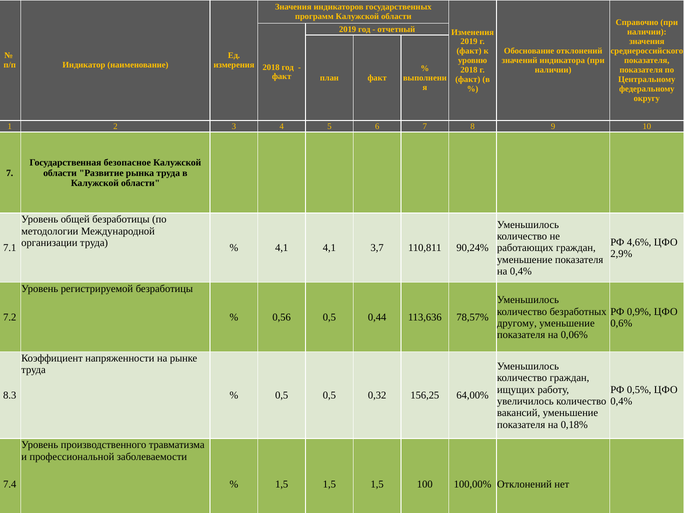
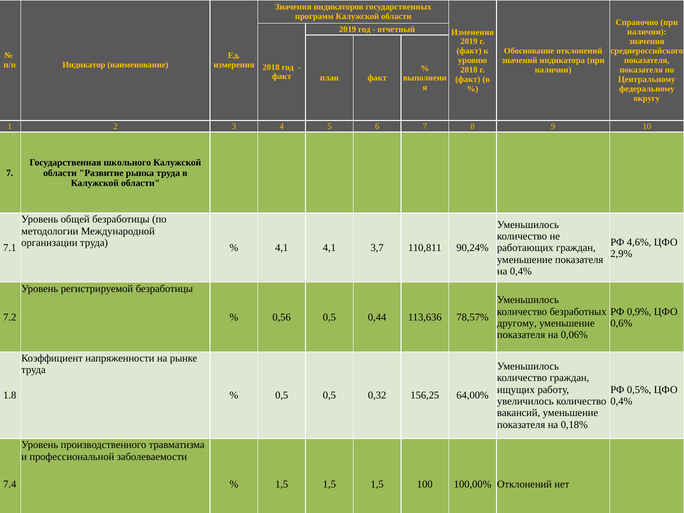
безопасное: безопасное -> школьного (127, 162)
8.3: 8.3 -> 1.8 (10, 395)
